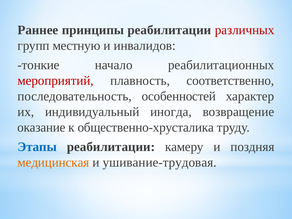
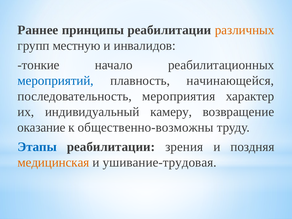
различных colour: red -> orange (245, 30)
мероприятий colour: red -> blue (56, 81)
соответственно: соответственно -> начинающейся (230, 81)
особенностей: особенностей -> мероприятия (179, 96)
иногда: иногда -> камеру (171, 112)
общественно-хрусталика: общественно-хрусталика -> общественно-возможны (146, 127)
камеру: камеру -> зрения (184, 147)
